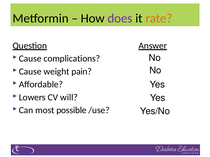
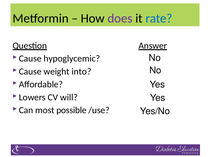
rate colour: orange -> blue (159, 18)
complications: complications -> hypoglycemic (72, 59)
pain: pain -> into (81, 72)
